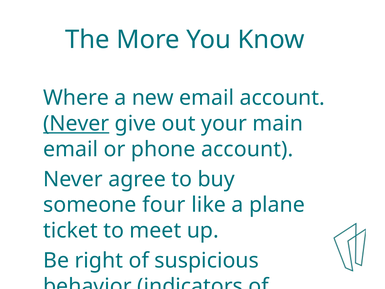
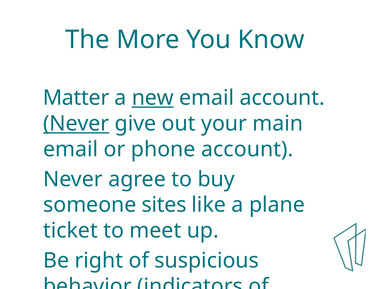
Where: Where -> Matter (76, 98)
new underline: none -> present (153, 98)
someone four: four -> sites (164, 205)
